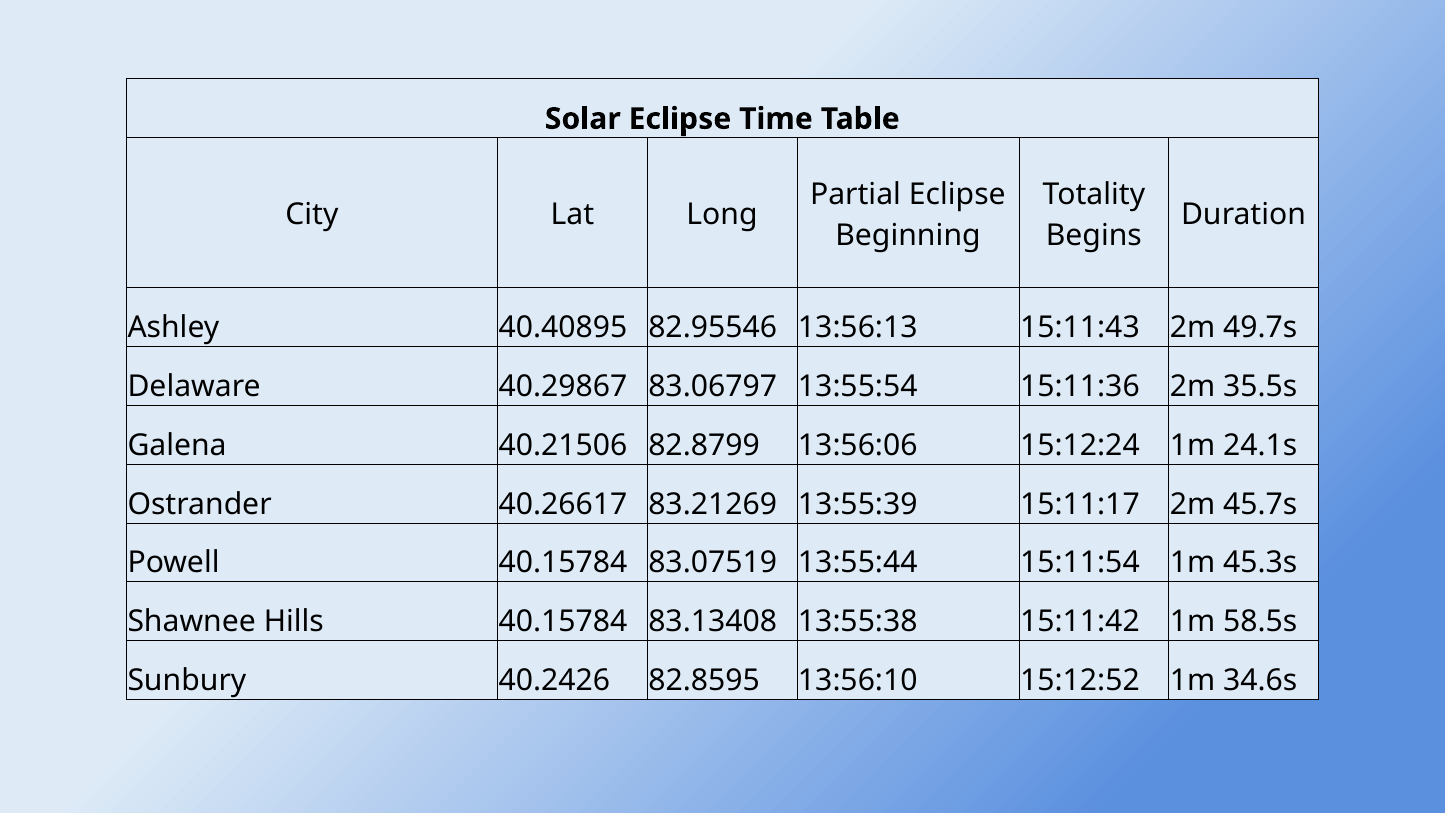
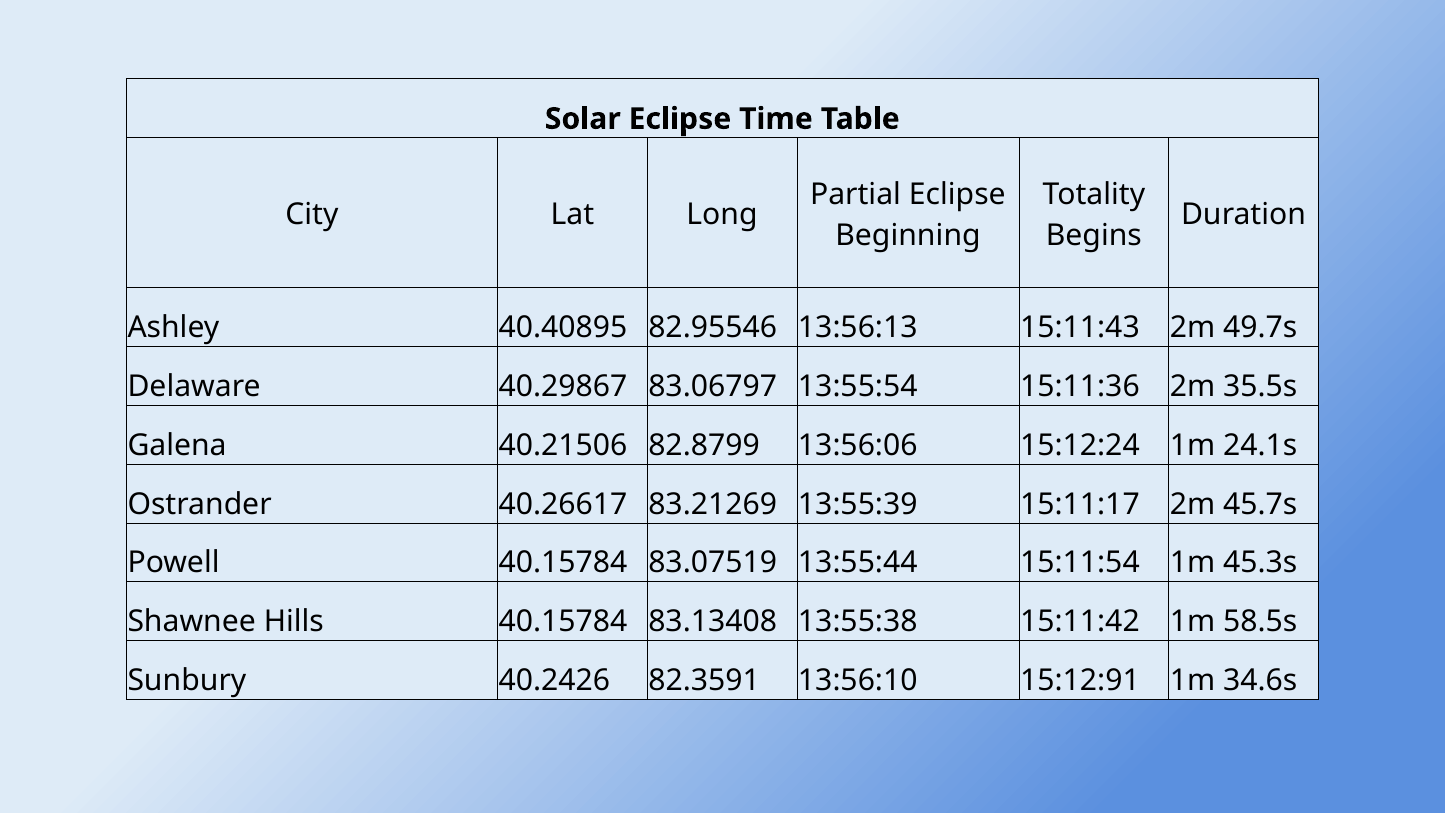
82.8595: 82.8595 -> 82.3591 (704, 680)
15:12:52: 15:12:52 -> 15:12:91 (1080, 680)
